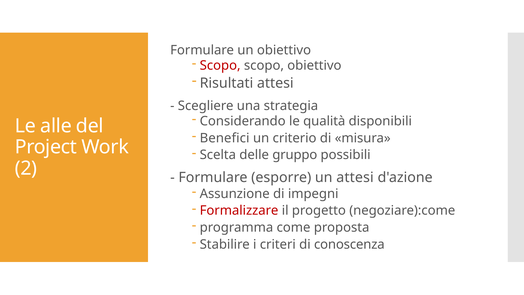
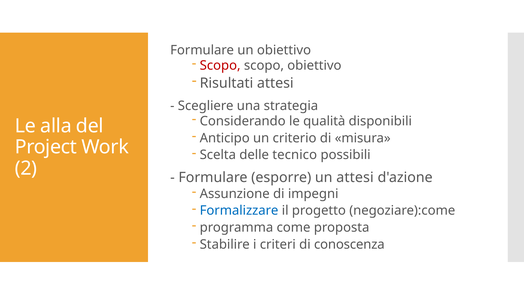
alle: alle -> alla (56, 126)
Benefici: Benefici -> Anticipo (225, 138)
gruppo: gruppo -> tecnico (295, 155)
Formalizzare colour: red -> blue (239, 210)
